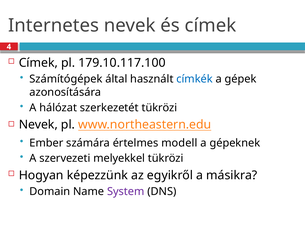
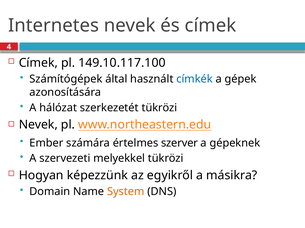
179.10.117.100: 179.10.117.100 -> 149.10.117.100 (122, 63)
modell: modell -> szerver (179, 143)
System colour: purple -> orange (126, 192)
